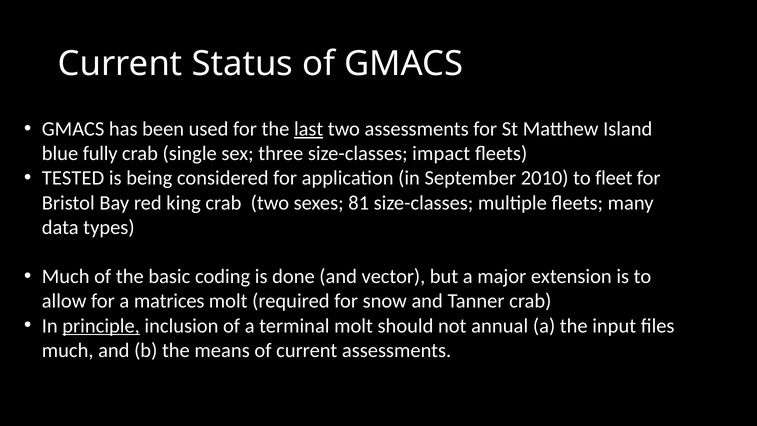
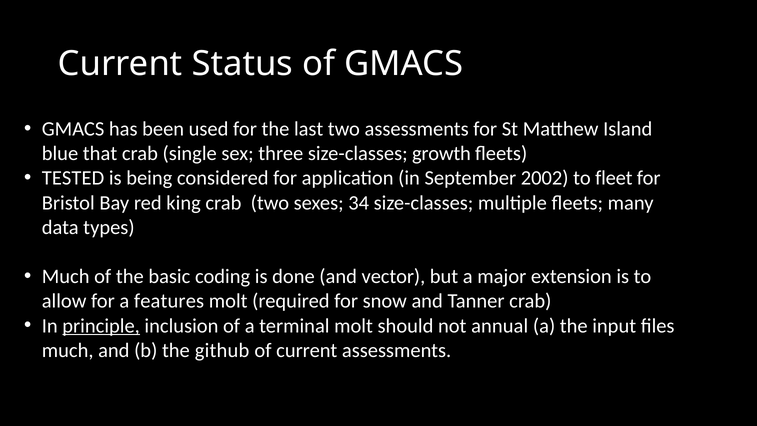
last underline: present -> none (309, 129)
fully: fully -> that (100, 154)
impact: impact -> growth (441, 154)
2010: 2010 -> 2002 (545, 178)
81: 81 -> 34 (359, 203)
matrices: matrices -> features (169, 301)
means: means -> github (222, 350)
